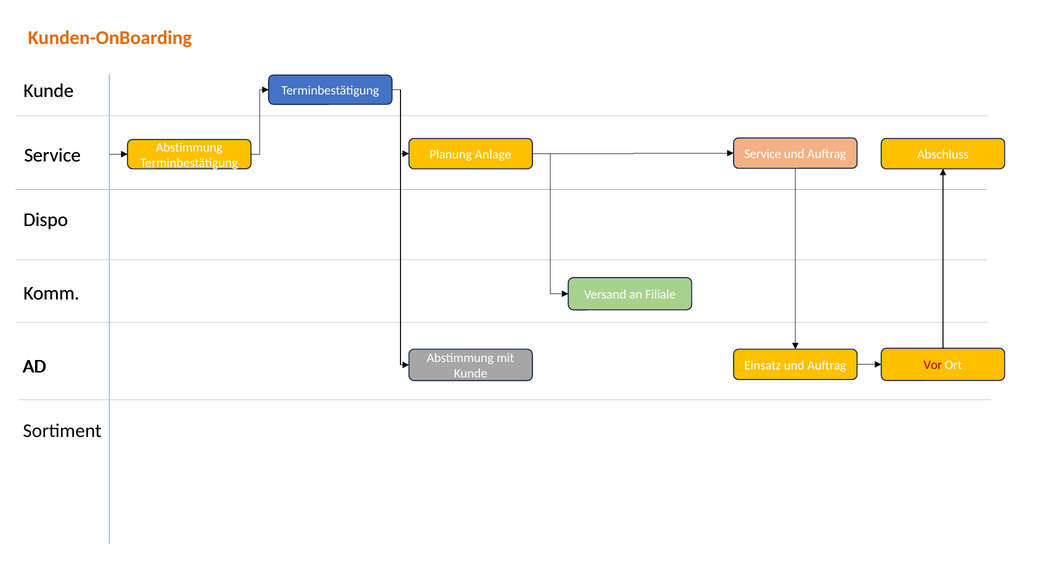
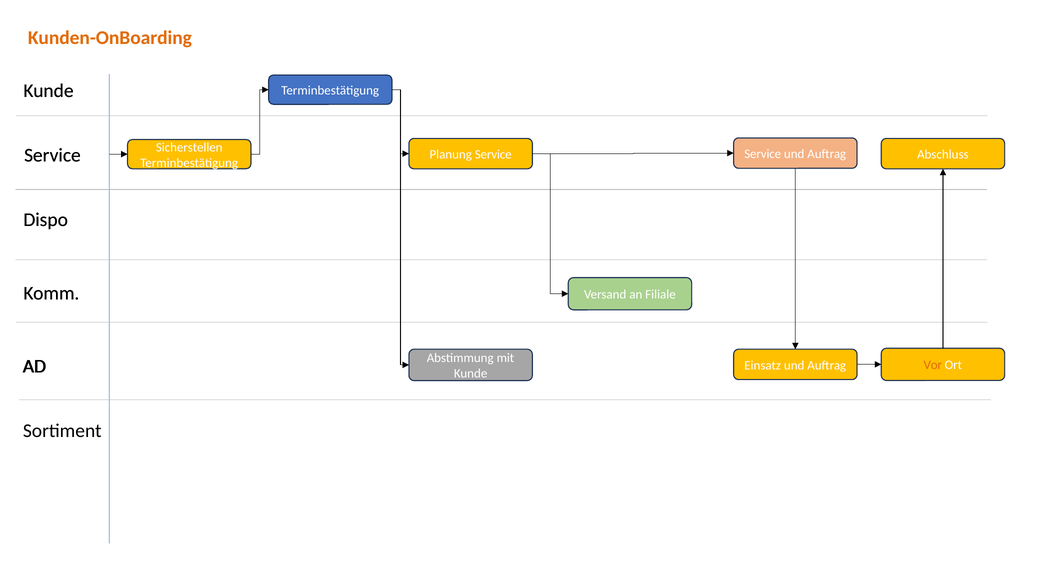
Abstimmung: Abstimmung -> Sicherstellen (189, 147)
Planung Anlage: Anlage -> Service (493, 155)
Vor colour: red -> orange (933, 365)
